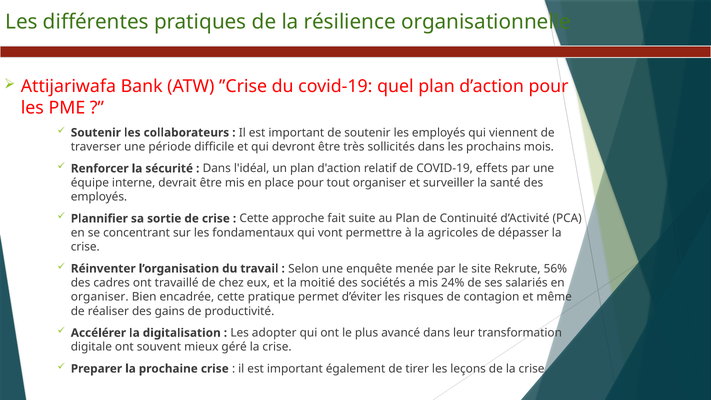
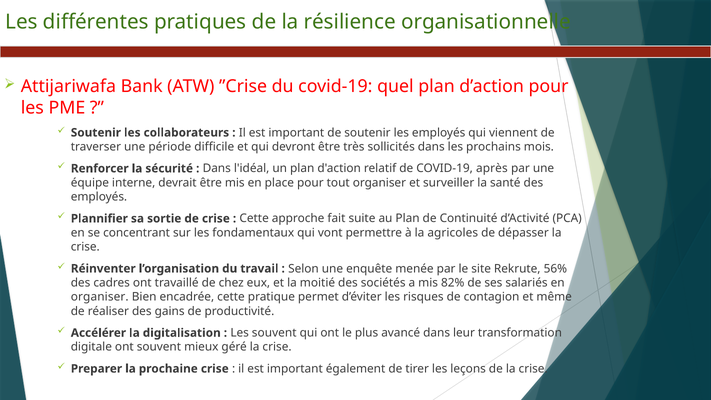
effets: effets -> après (492, 168)
24%: 24% -> 82% (453, 283)
Les adopter: adopter -> souvent (274, 333)
